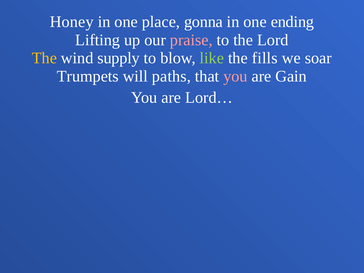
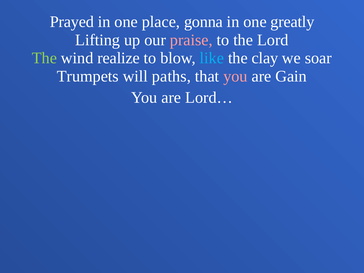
Honey: Honey -> Prayed (72, 22)
ending: ending -> greatly (292, 22)
The colour: yellow -> light green (44, 58)
supply: supply -> realize (119, 58)
like colour: light green -> light blue (212, 58)
fills: fills -> clay (265, 58)
